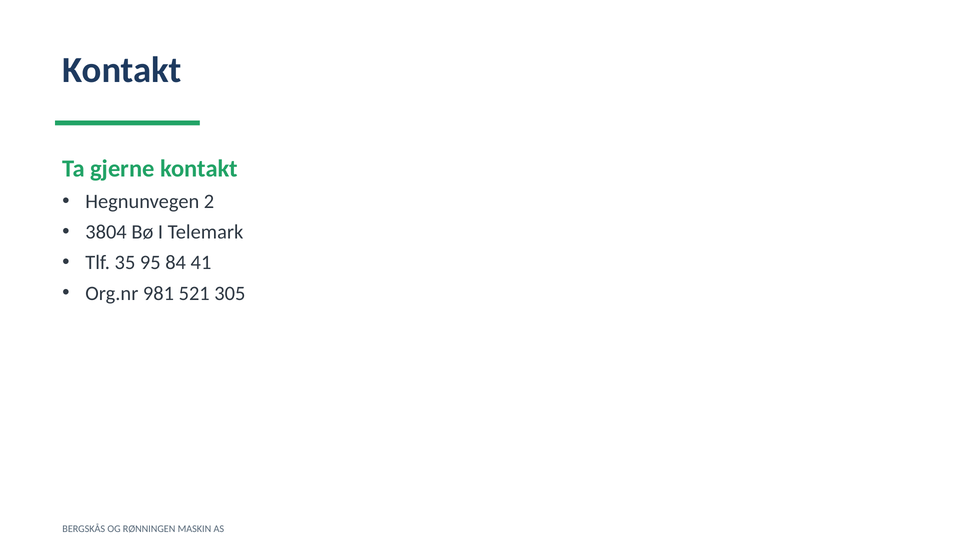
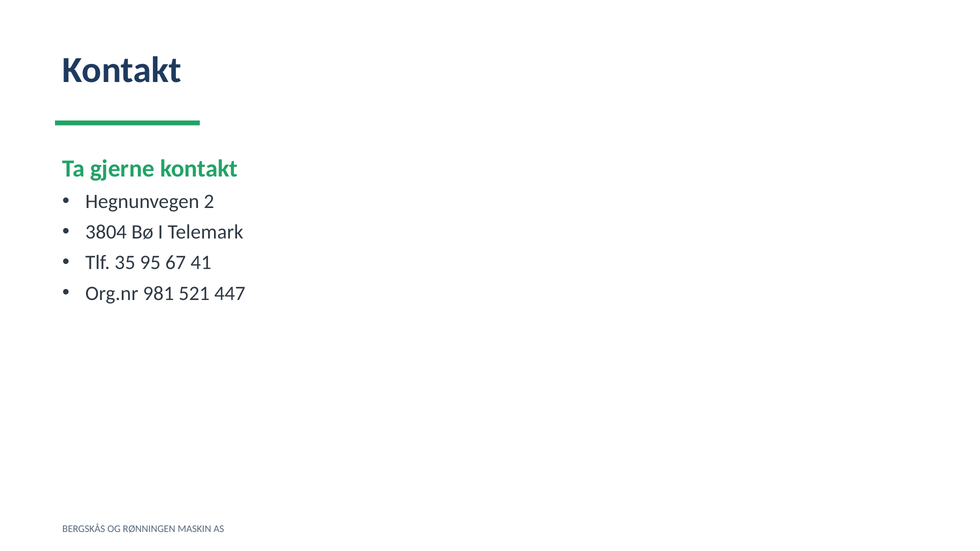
84: 84 -> 67 (176, 263)
305: 305 -> 447 (230, 293)
